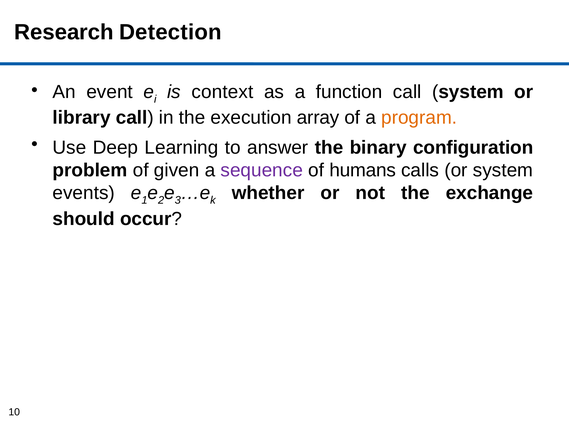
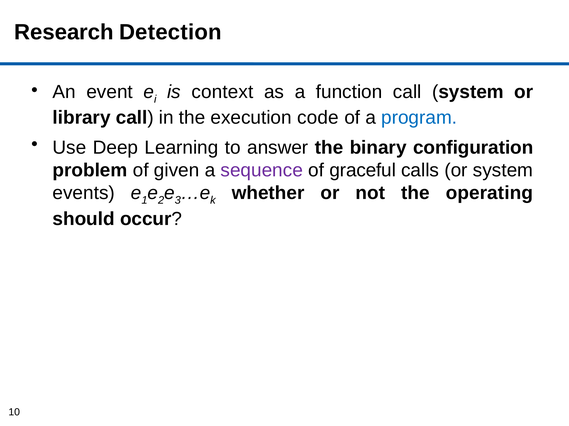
array: array -> code (318, 118)
program colour: orange -> blue (419, 118)
humans: humans -> graceful (363, 170)
exchange: exchange -> operating (489, 193)
